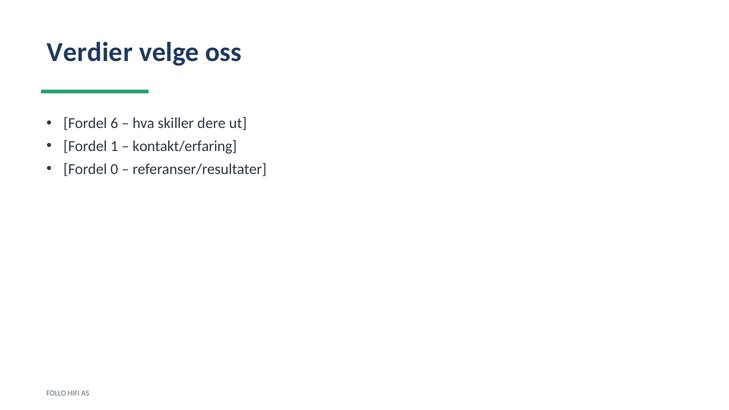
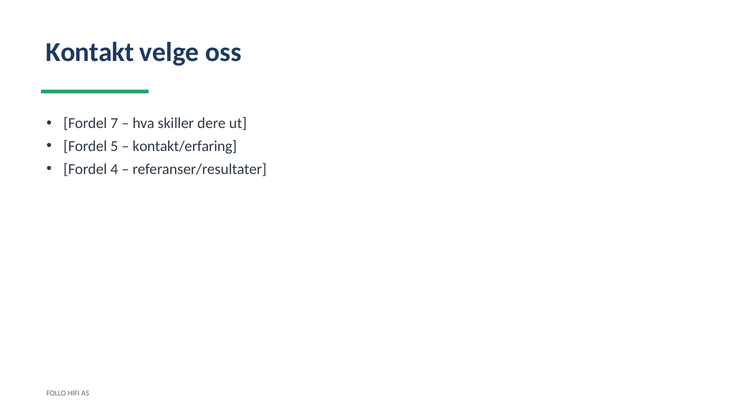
Verdier: Verdier -> Kontakt (90, 52)
6: 6 -> 7 (114, 123)
1: 1 -> 5 (114, 146)
0: 0 -> 4 (114, 169)
